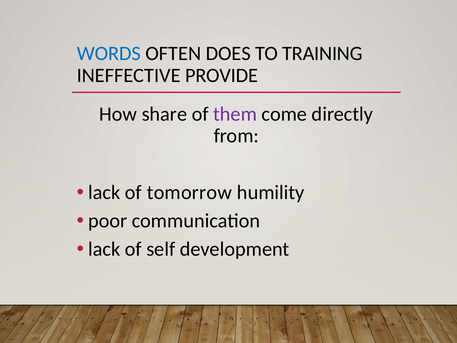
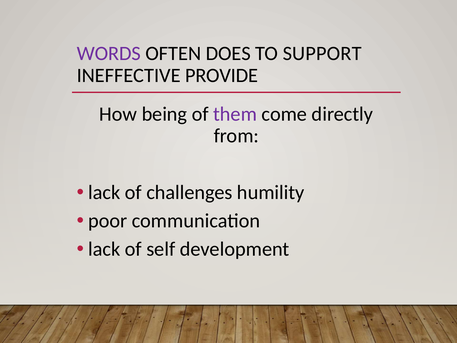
WORDS colour: blue -> purple (109, 53)
TRAINING: TRAINING -> SUPPORT (322, 53)
share: share -> being (164, 114)
tomorrow: tomorrow -> challenges (189, 192)
